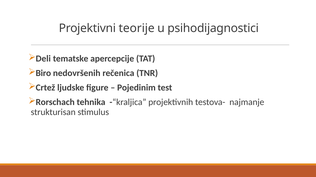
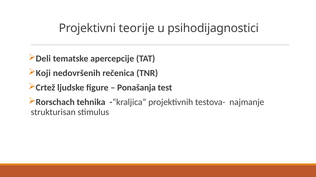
Biro: Biro -> Koji (43, 74)
Pojedinim: Pojedinim -> Ponašanja (136, 88)
